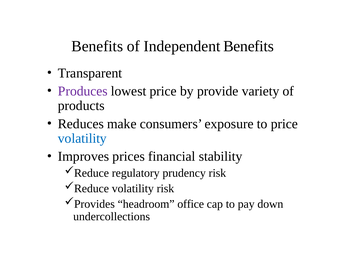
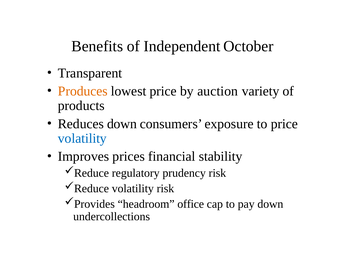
Independent Benefits: Benefits -> October (248, 46)
Produces colour: purple -> orange (83, 91)
provide: provide -> auction (218, 91)
Reduces make: make -> down (122, 124)
